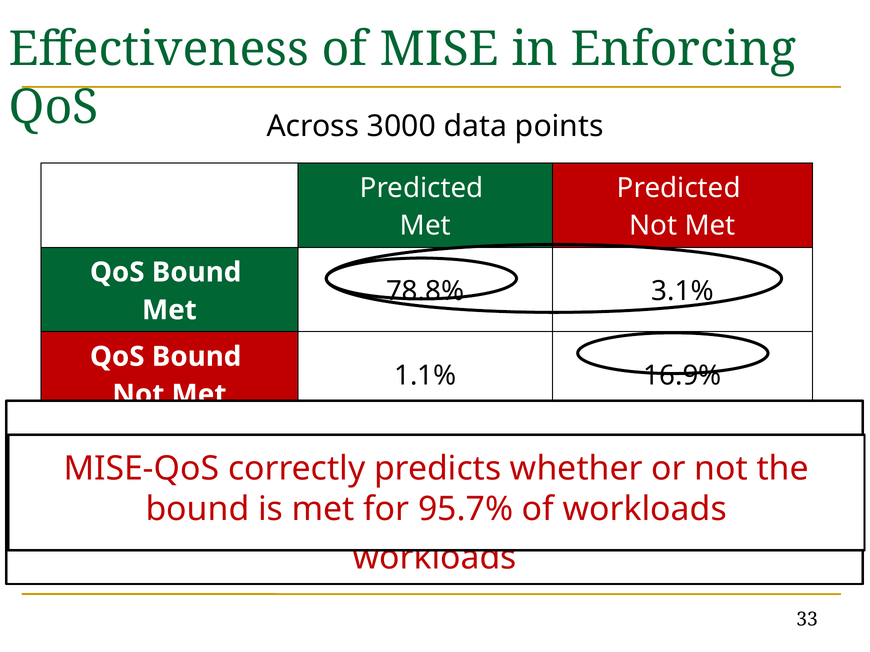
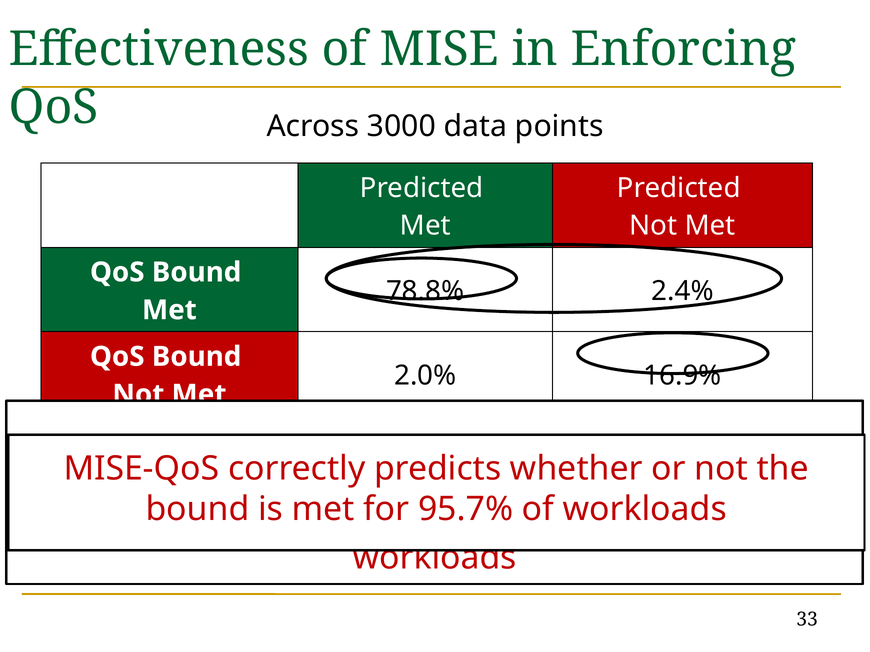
3.1%: 3.1% -> 2.4% (683, 291)
1.1%: 1.1% -> 2.0% (425, 376)
